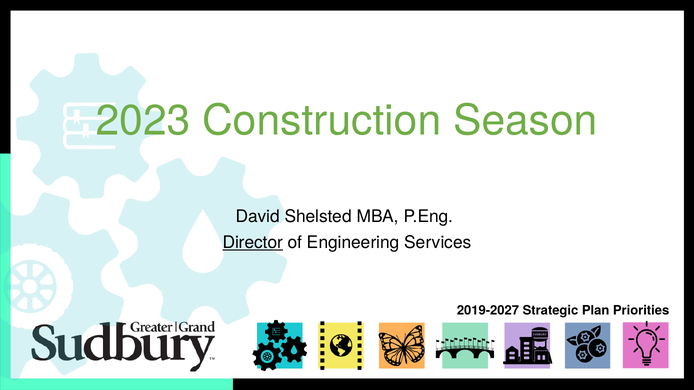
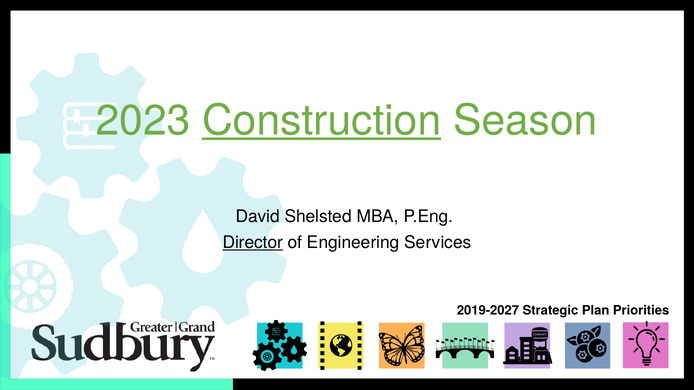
Construction underline: none -> present (322, 121)
